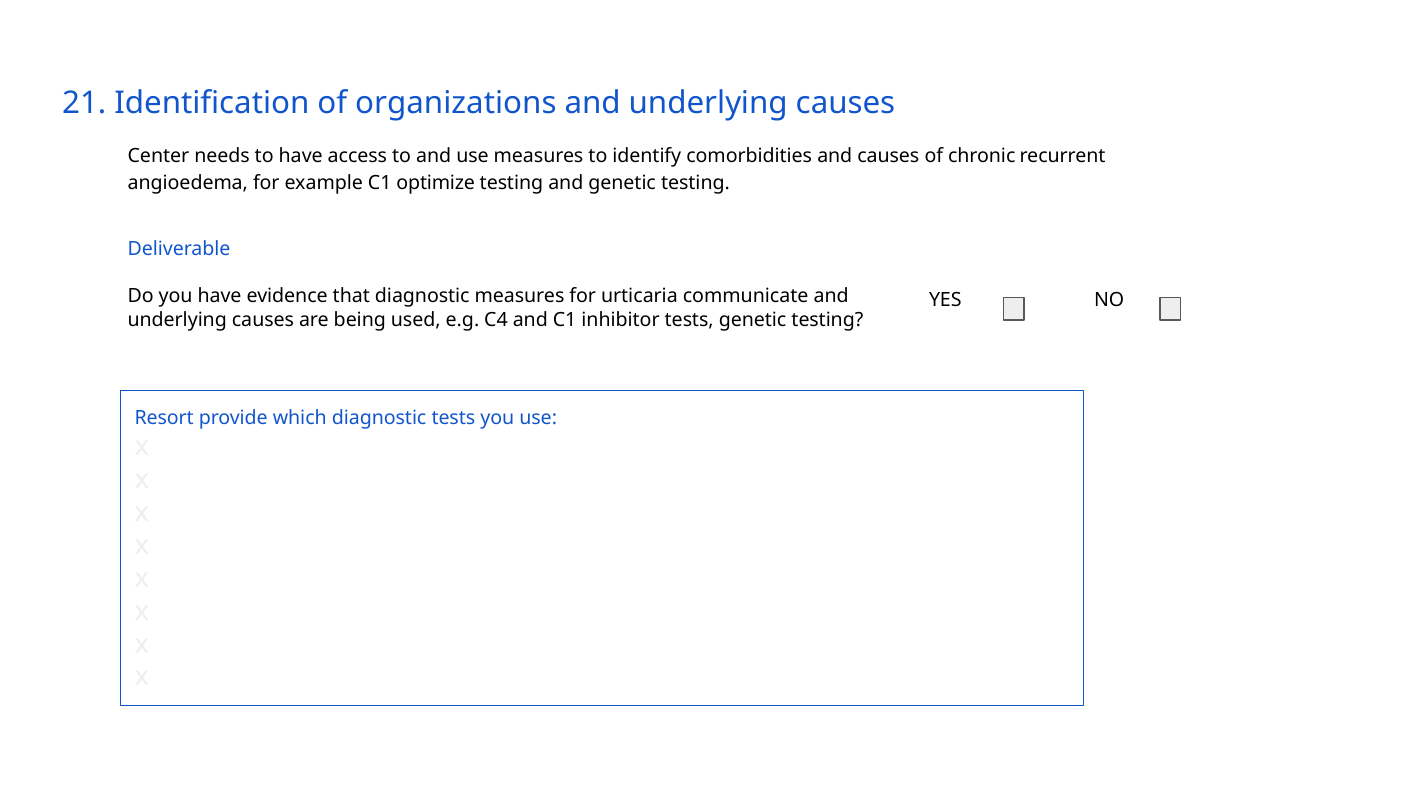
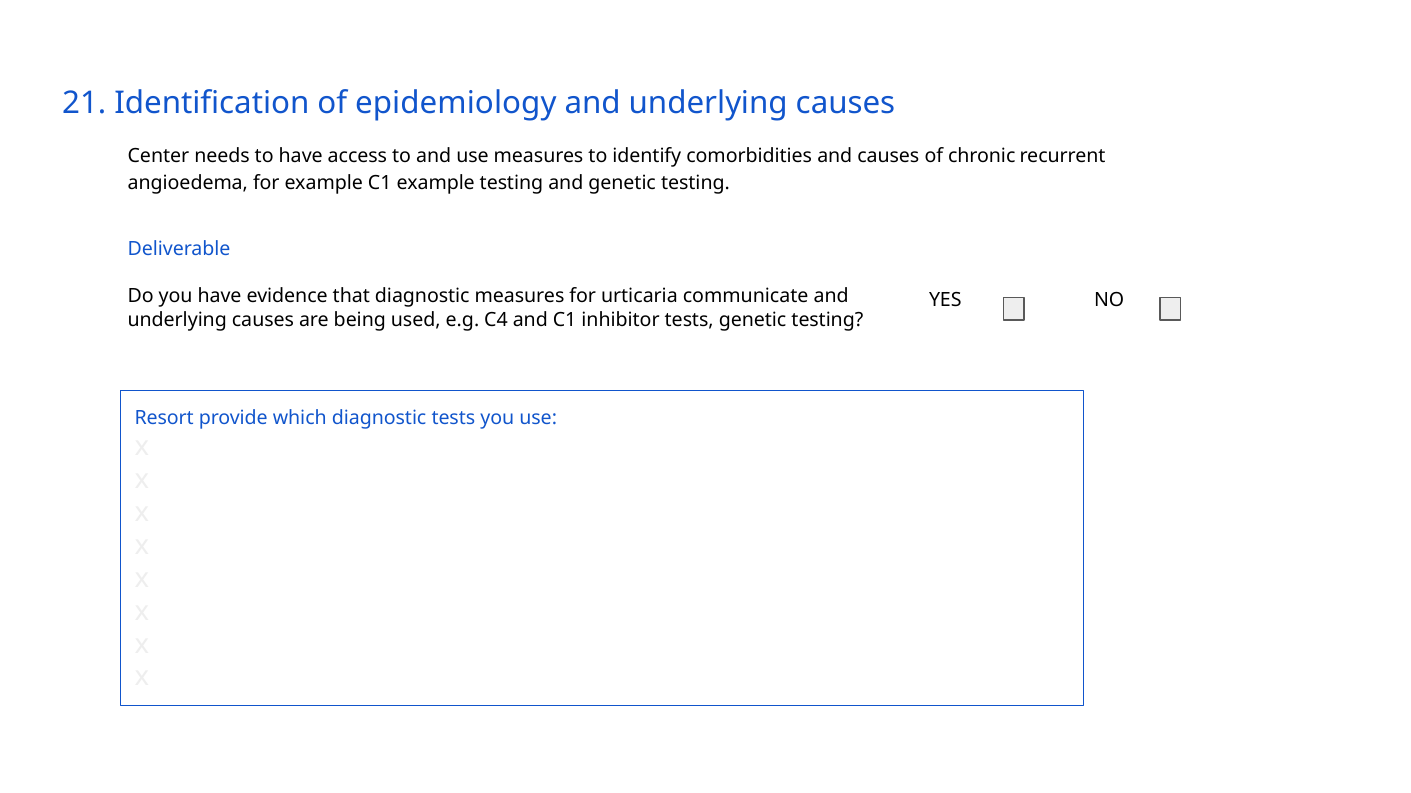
organizations: organizations -> epidemiology (456, 104)
C1 optimize: optimize -> example (436, 183)
